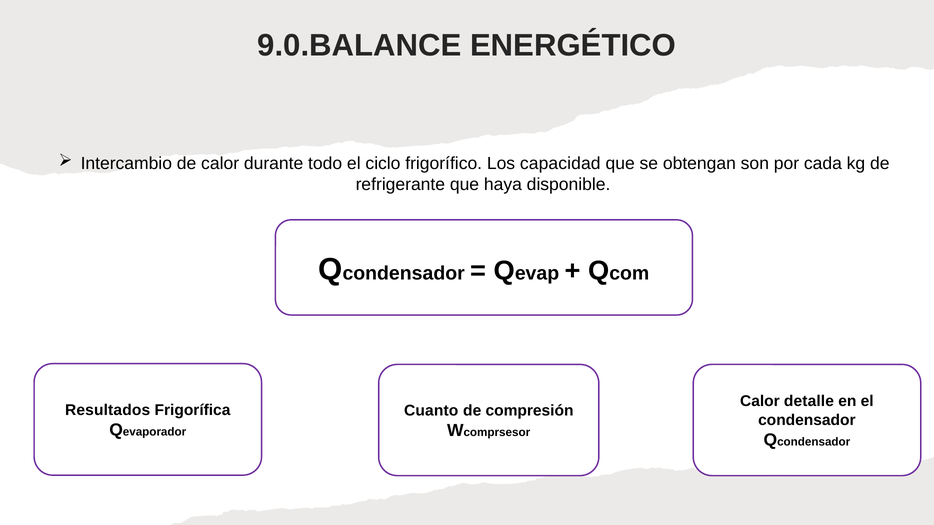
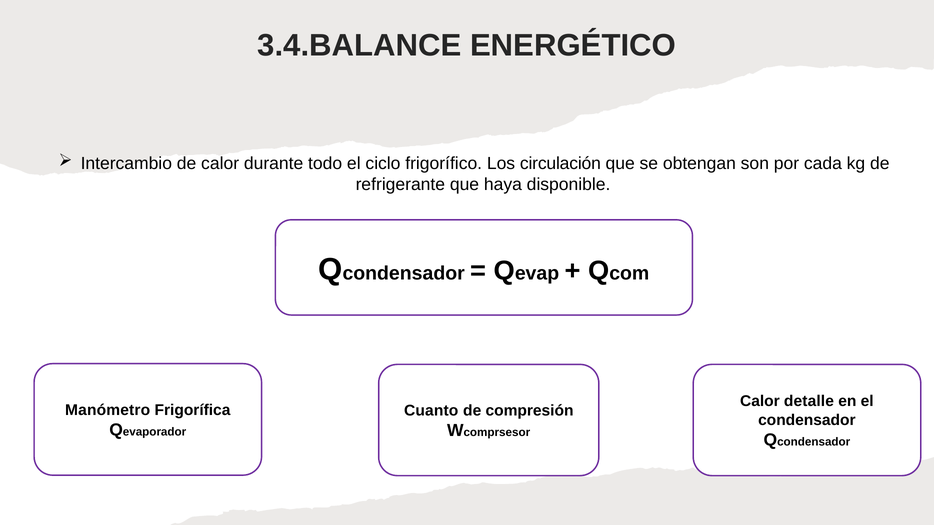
9.0.BALANCE: 9.0.BALANCE -> 3.4.BALANCE (360, 45)
capacidad: capacidad -> circulación (560, 164)
Resultados: Resultados -> Manómetro (108, 410)
